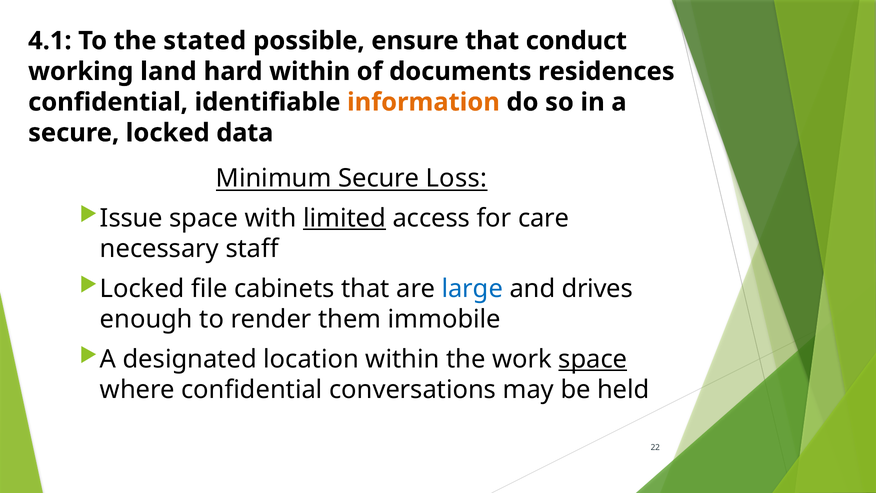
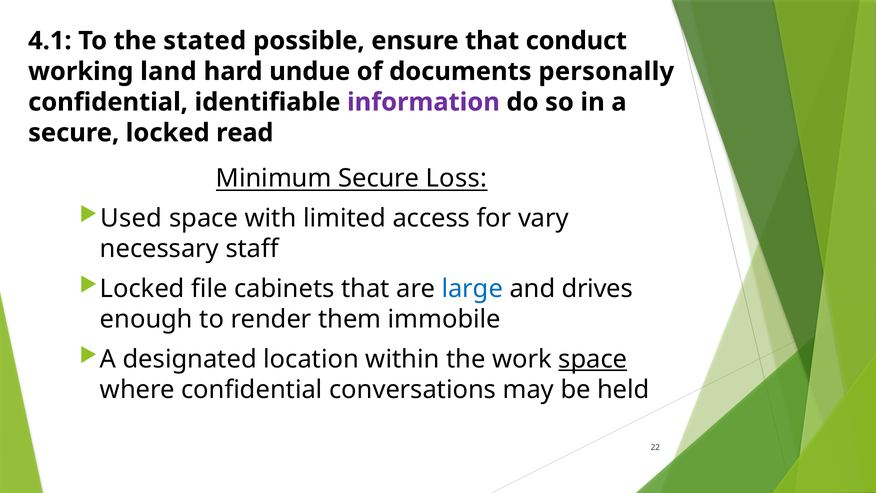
hard within: within -> undue (310, 71)
residences: residences -> personally (606, 71)
information colour: orange -> purple (423, 102)
data: data -> read (245, 133)
Issue: Issue -> Used (131, 218)
limited underline: present -> none (344, 218)
care: care -> vary (543, 218)
